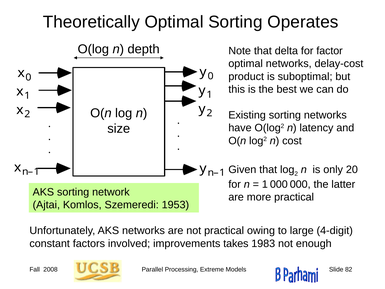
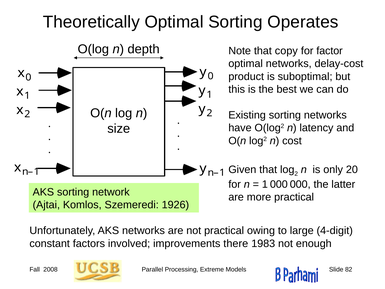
delta: delta -> copy (286, 51)
1953: 1953 -> 1926 (175, 205)
takes: takes -> there (236, 243)
